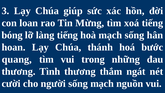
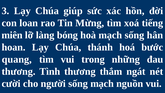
bóng: bóng -> miên (12, 35)
làng tiếng: tiếng -> bóng (67, 35)
